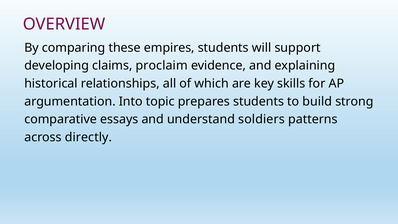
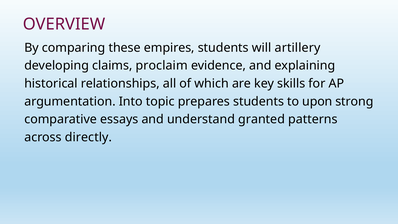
support: support -> artillery (298, 48)
build: build -> upon (317, 101)
soldiers: soldiers -> granted (262, 119)
